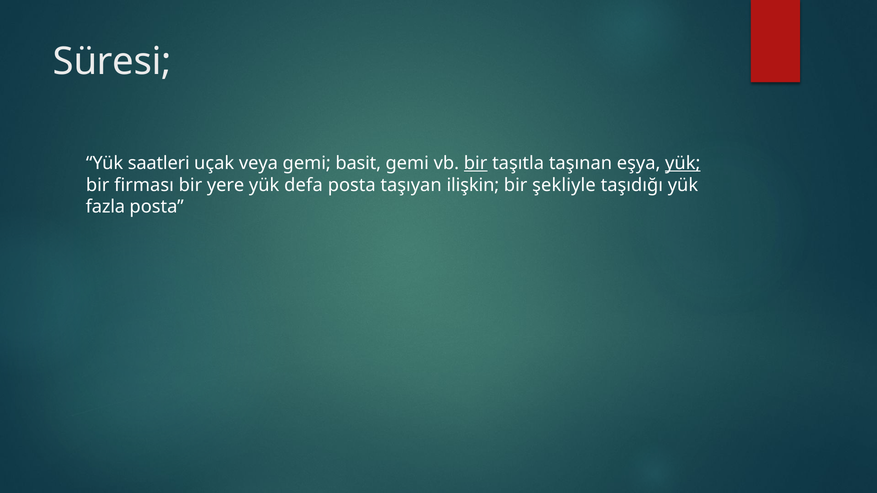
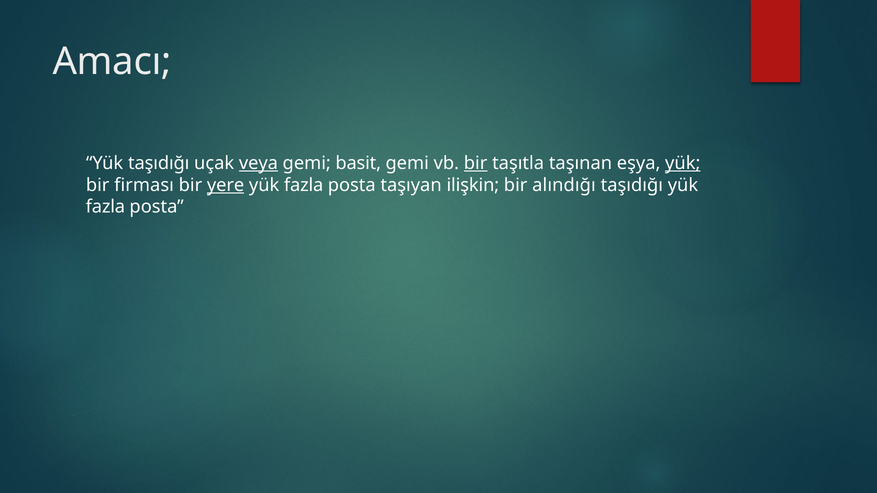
Süresi: Süresi -> Amacı (112, 62)
Yük saatleri: saatleri -> taşıdığı (159, 163)
veya underline: none -> present (258, 163)
yere underline: none -> present (226, 185)
defa: defa -> fazla (304, 185)
şekliyle: şekliyle -> alındığı (564, 185)
